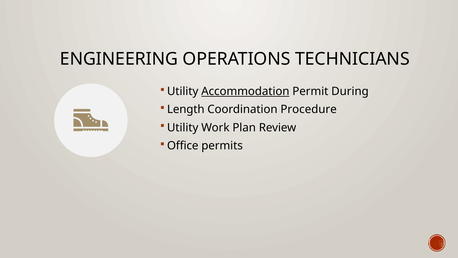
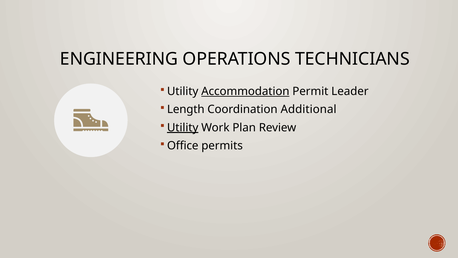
During: During -> Leader (350, 91)
Procedure: Procedure -> Additional (309, 109)
Utility underline: none -> present (183, 127)
